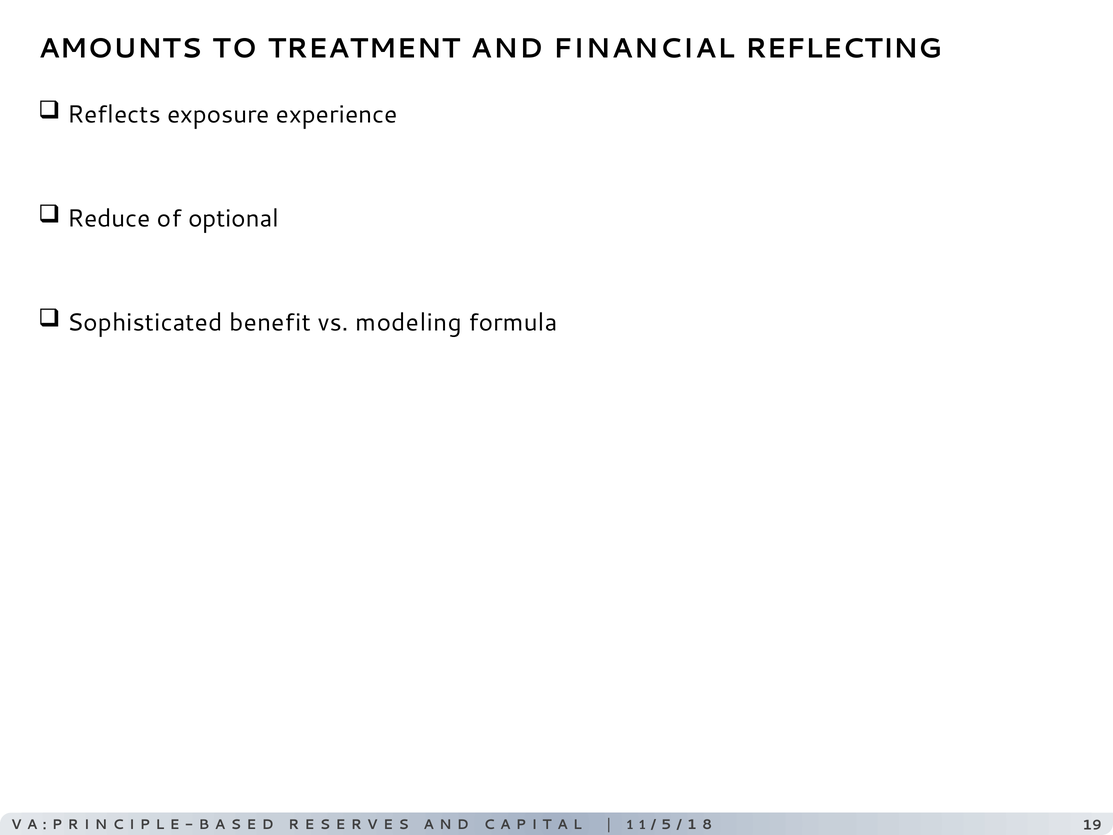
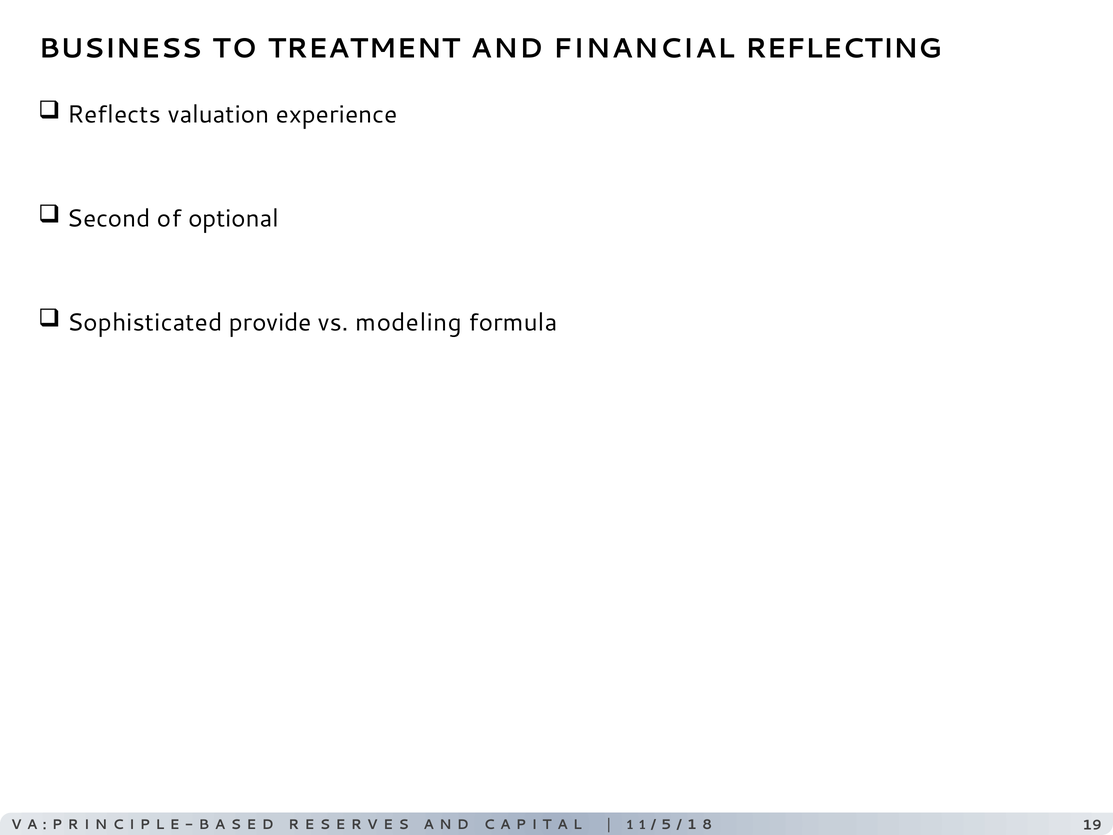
AMOUNTS: AMOUNTS -> BUSINESS (120, 48)
exposure: exposure -> valuation (219, 115)
Reduce: Reduce -> Second (109, 219)
benefit: benefit -> provide (270, 323)
